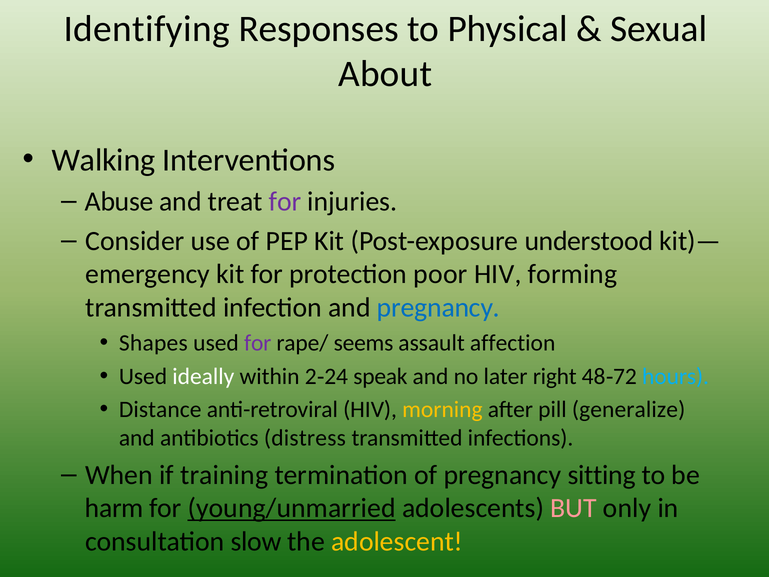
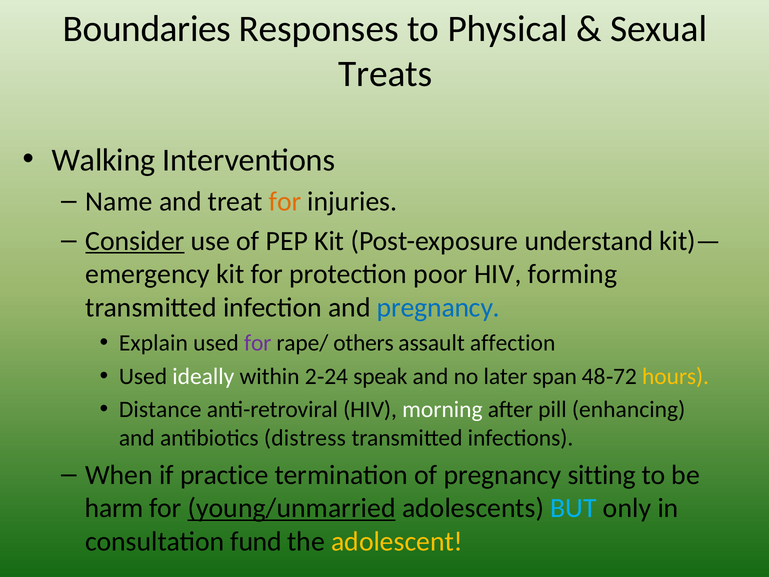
Identifying: Identifying -> Boundaries (147, 29)
About: About -> Treats (385, 74)
Abuse: Abuse -> Name (119, 201)
for colour: purple -> orange (285, 201)
Consider underline: none -> present (135, 241)
understood: understood -> understand (589, 241)
Shapes: Shapes -> Explain (153, 343)
seems: seems -> others (364, 343)
right: right -> span (555, 376)
hours colour: light blue -> yellow (676, 376)
morning colour: yellow -> white (442, 410)
generalize: generalize -> enhancing (629, 410)
training: training -> practice (224, 475)
BUT colour: pink -> light blue (573, 508)
slow: slow -> fund (256, 541)
